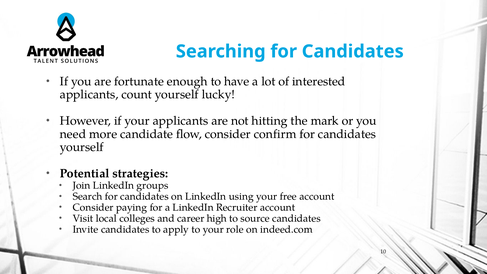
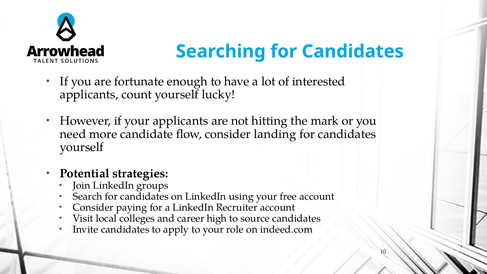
confirm: confirm -> landing (275, 134)
